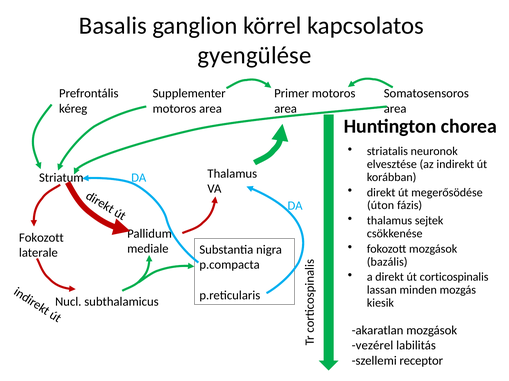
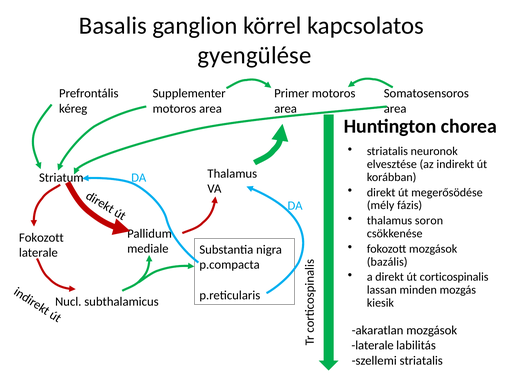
úton: úton -> mély (381, 206)
sejtek: sejtek -> soron (429, 221)
vezérel: vezérel -> laterale (373, 346)
szellemi receptor: receptor -> striatalis (421, 361)
